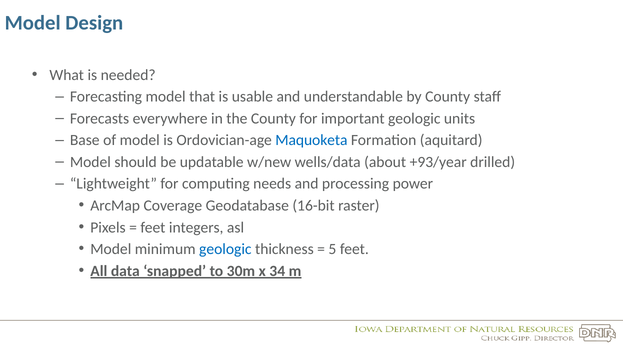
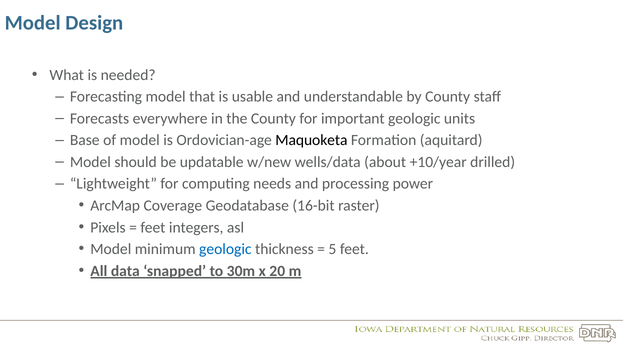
Maquoketa colour: blue -> black (311, 140)
+93/year: +93/year -> +10/year (438, 162)
34: 34 -> 20 (277, 271)
